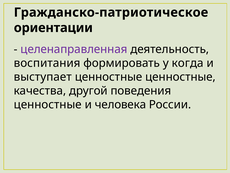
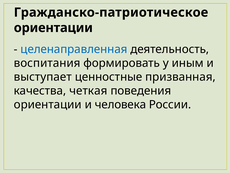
целенаправленная colour: purple -> blue (74, 49)
когда: когда -> иным (188, 63)
ценностные ценностные: ценностные -> призванная (180, 77)
другой: другой -> четкая (88, 91)
ценностные: ценностные -> ориентации (48, 104)
